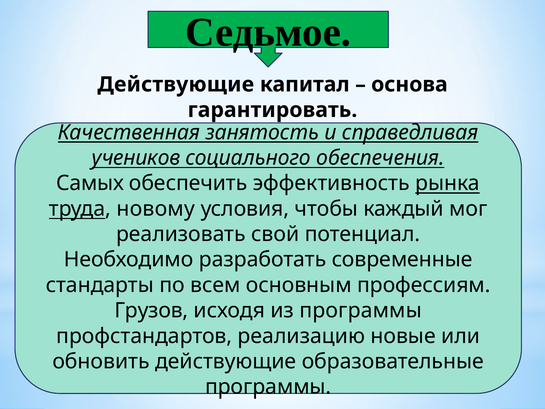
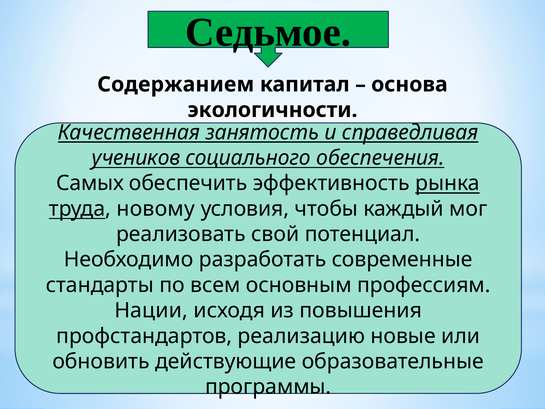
Действующие: Действующие -> Содержанием (176, 84)
гарантировать: гарантировать -> экологичности (273, 110)
Грузов: Грузов -> Нации (151, 310)
из программы: программы -> повышения (361, 310)
